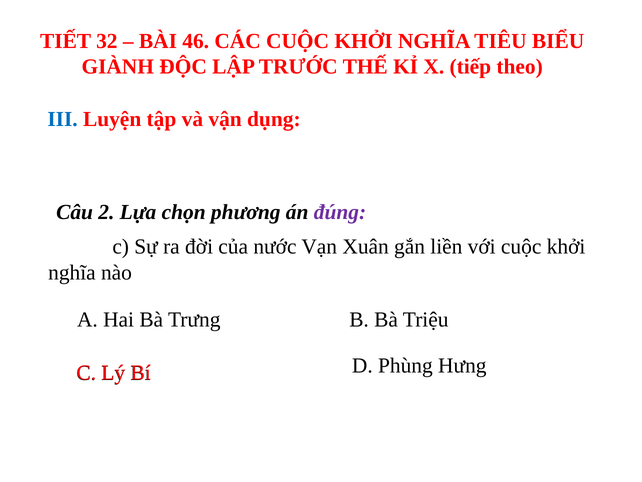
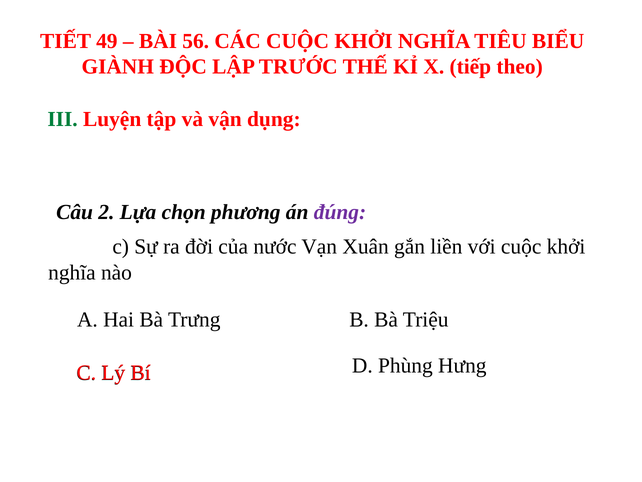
32: 32 -> 49 (107, 41)
46: 46 -> 56 (196, 41)
III colour: blue -> green (63, 119)
